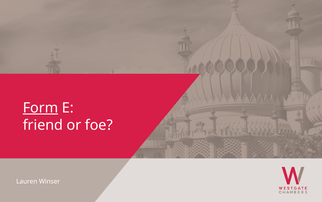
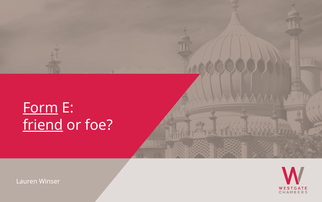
friend underline: none -> present (43, 125)
